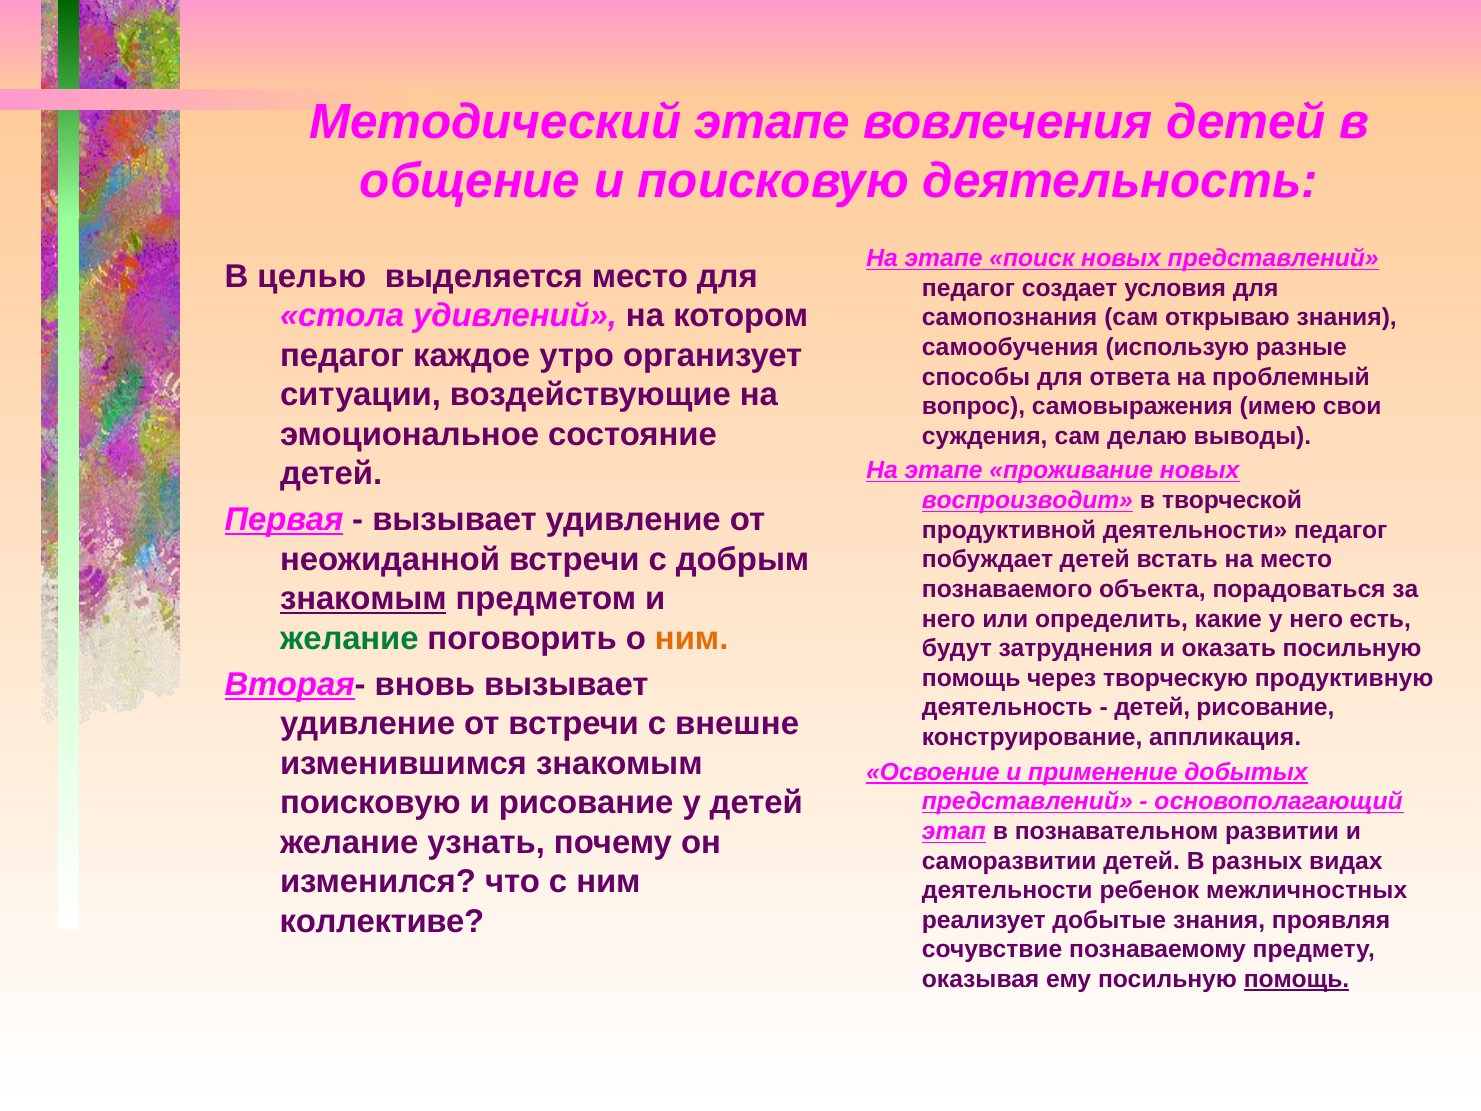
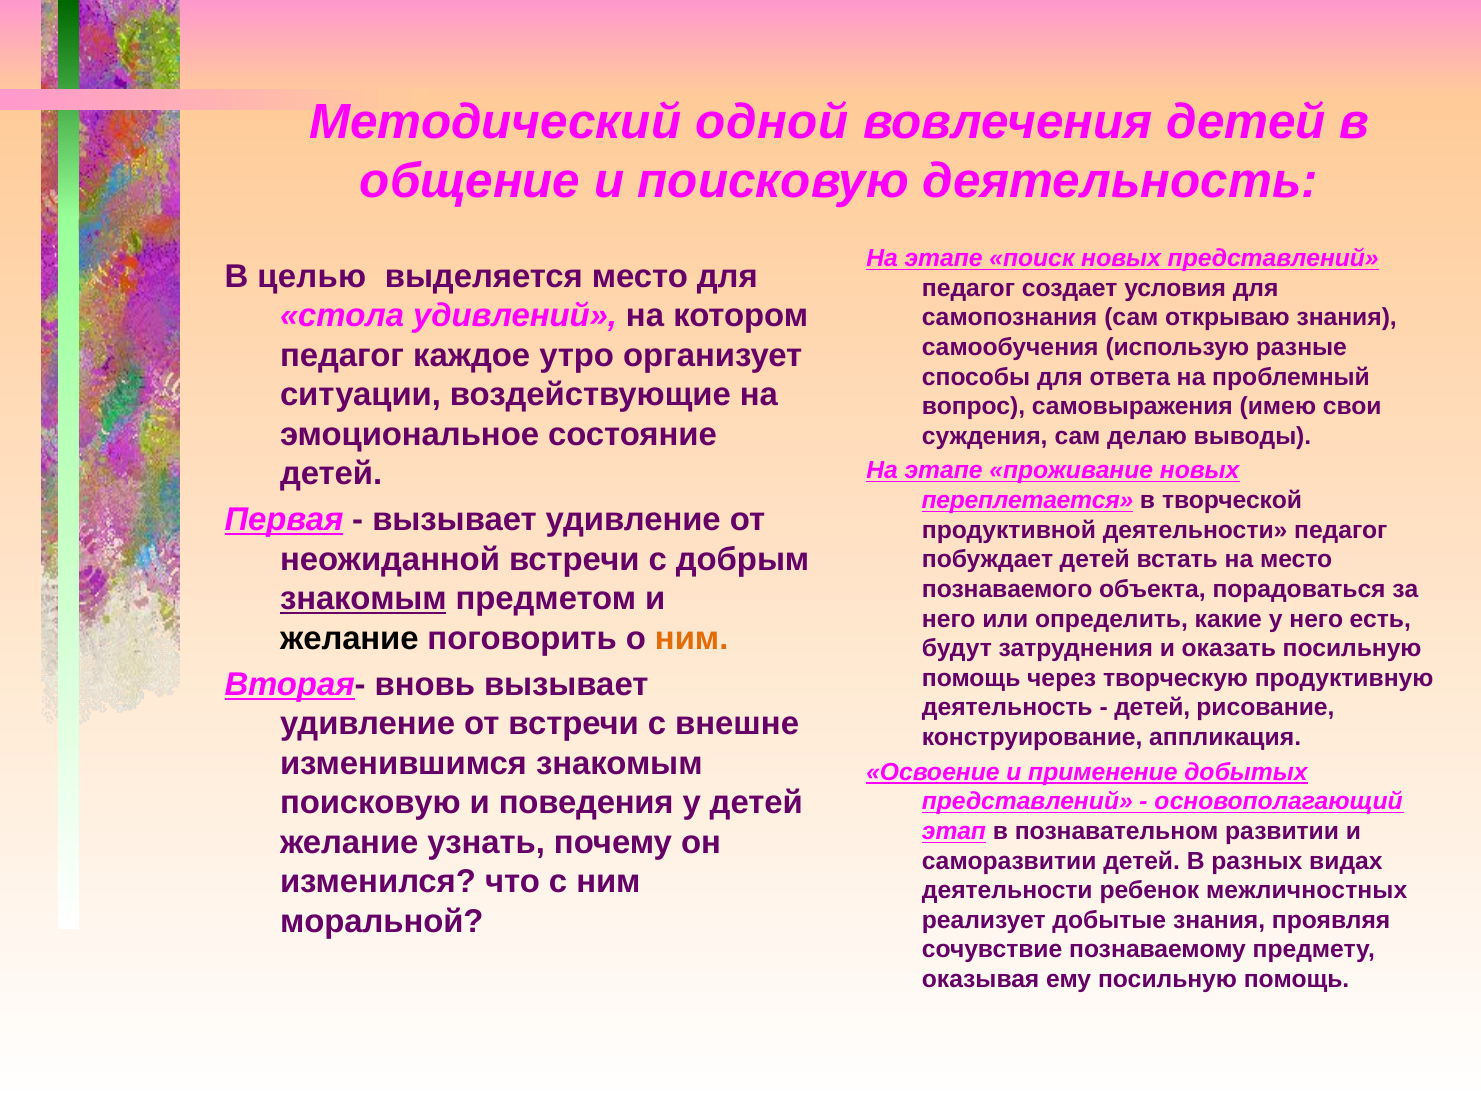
Методический этапе: этапе -> одной (772, 122)
воспроизводит: воспроизводит -> переплетается (1027, 500)
желание colour: green -> black (349, 638)
и рисование: рисование -> поведения (586, 803)
коллективе: коллективе -> моральной (382, 921)
помощь underline: present -> none (1297, 979)
